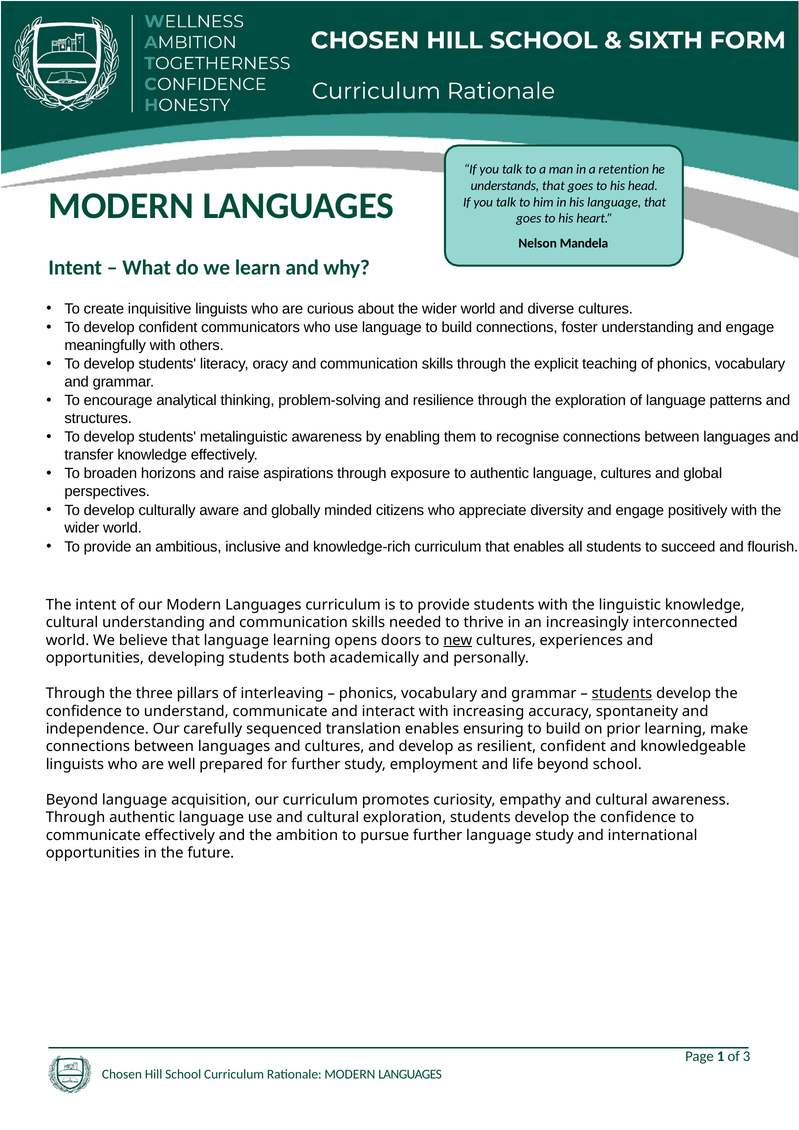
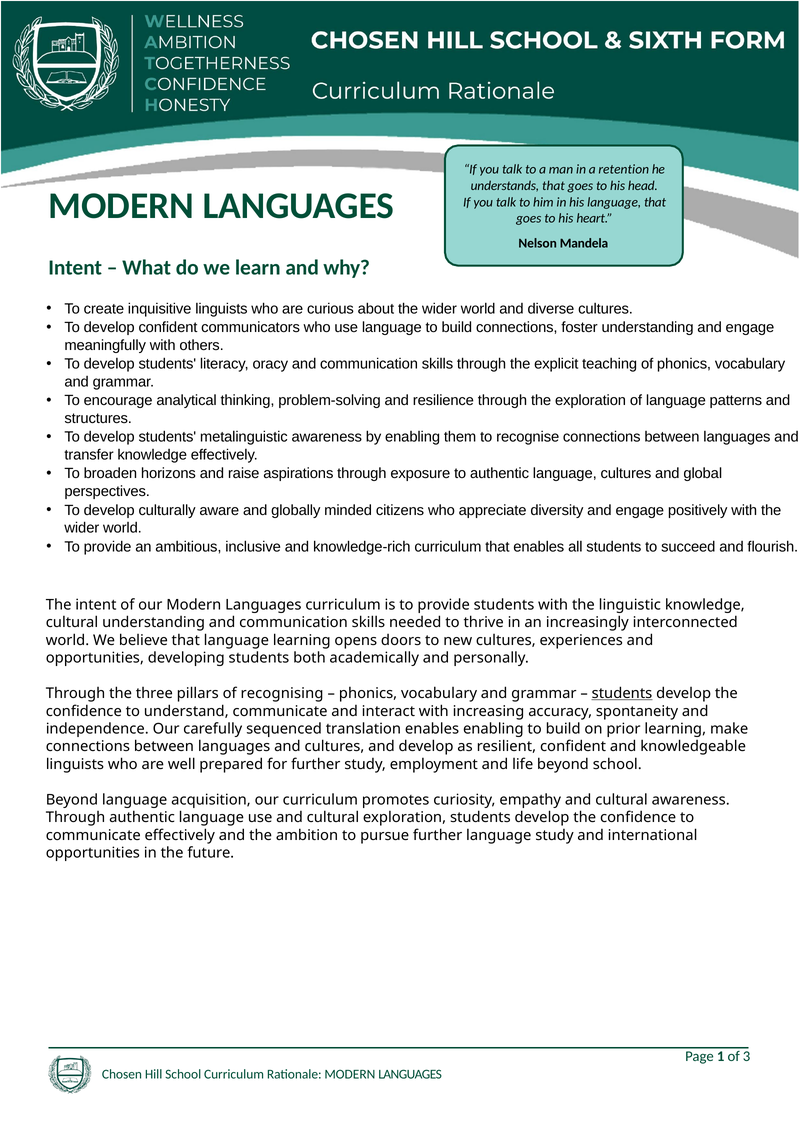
new underline: present -> none (458, 641)
interleaving: interleaving -> recognising (282, 694)
enables ensuring: ensuring -> enabling (493, 729)
